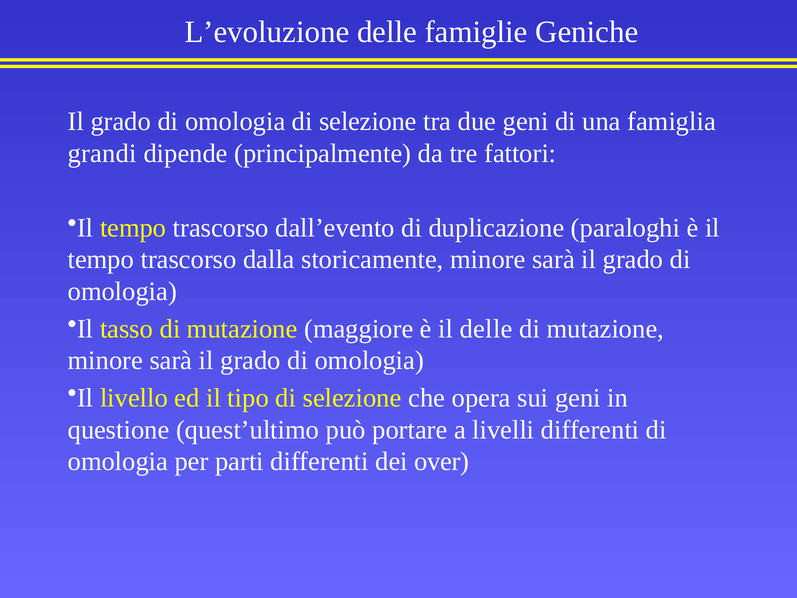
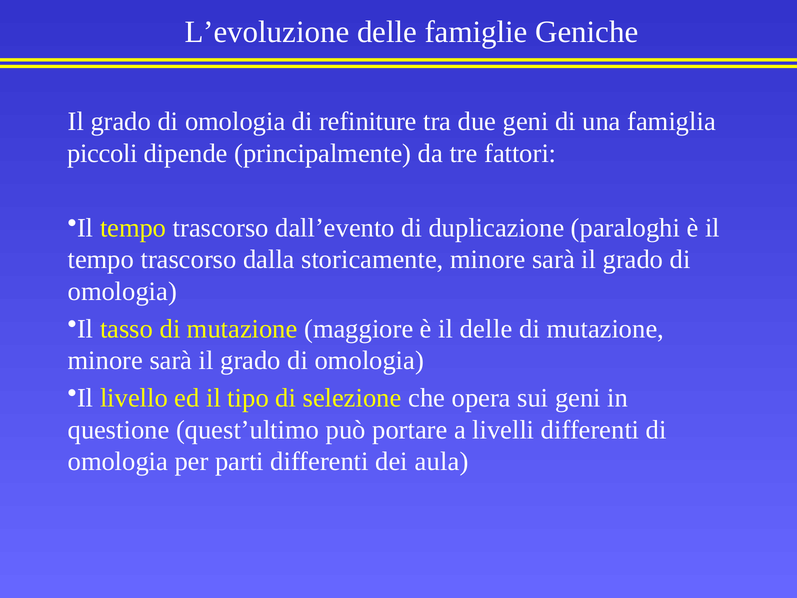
omologia di selezione: selezione -> refiniture (368, 121)
grandi: grandi -> piccoli (103, 153)
over: over -> aula (442, 461)
